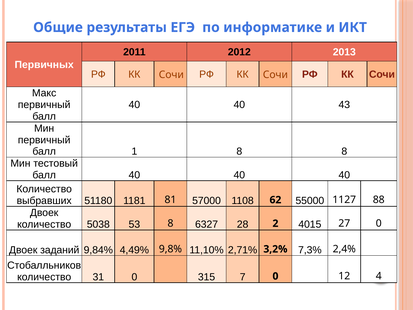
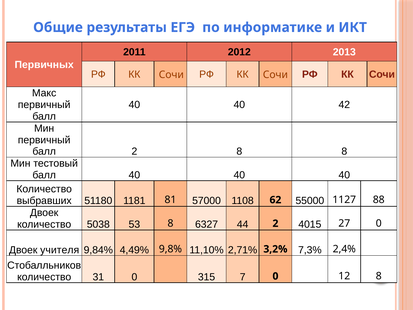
43: 43 -> 42 (344, 105)
балл 1: 1 -> 2 (134, 151)
28: 28 -> 44 (243, 224)
заданий: заданий -> учителя (60, 250)
12 4: 4 -> 8 (379, 276)
